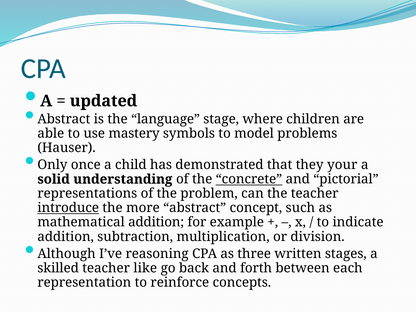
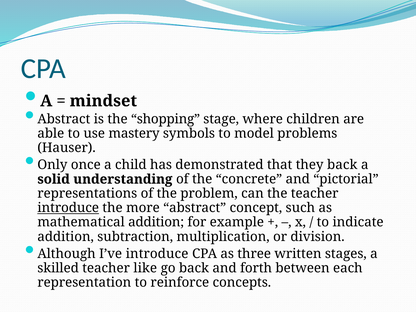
updated: updated -> mindset (103, 101)
language: language -> shopping (166, 119)
they your: your -> back (342, 165)
concrete underline: present -> none (249, 179)
I’ve reasoning: reasoning -> introduce (157, 254)
